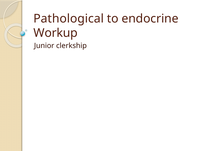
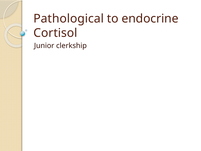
Workup: Workup -> Cortisol (55, 33)
